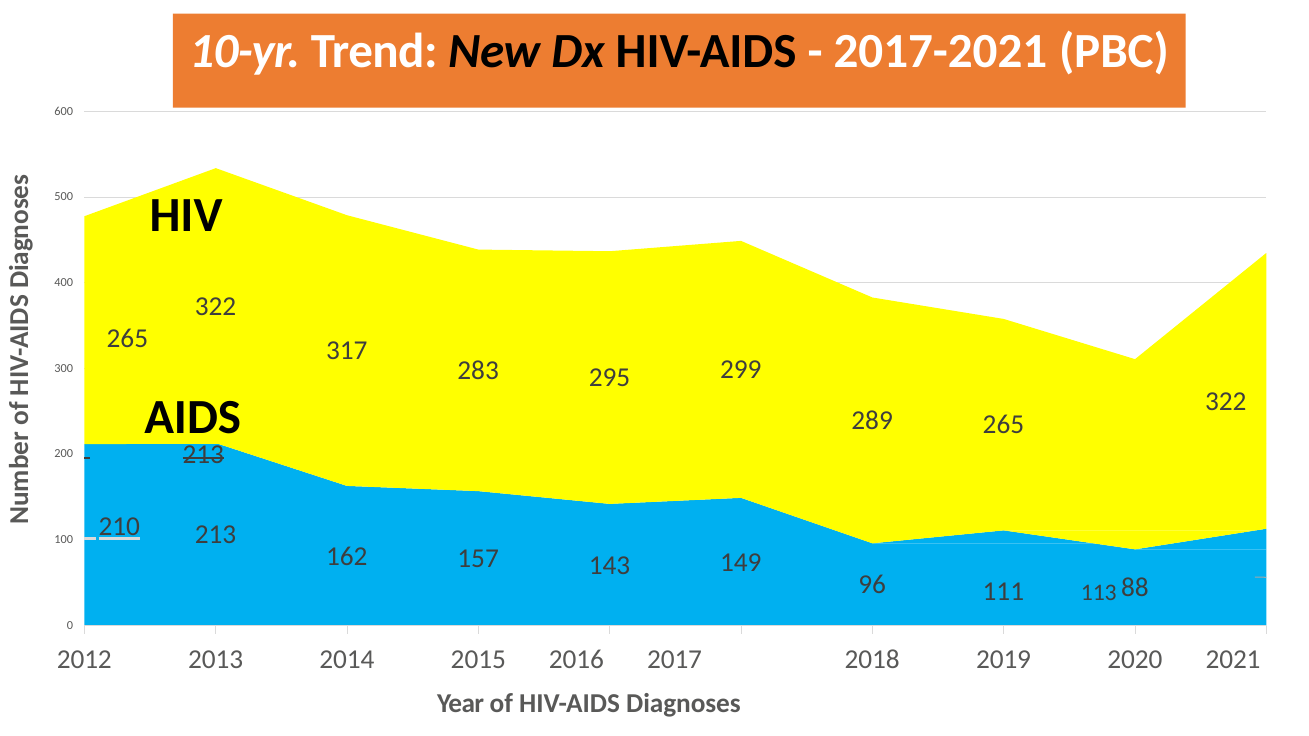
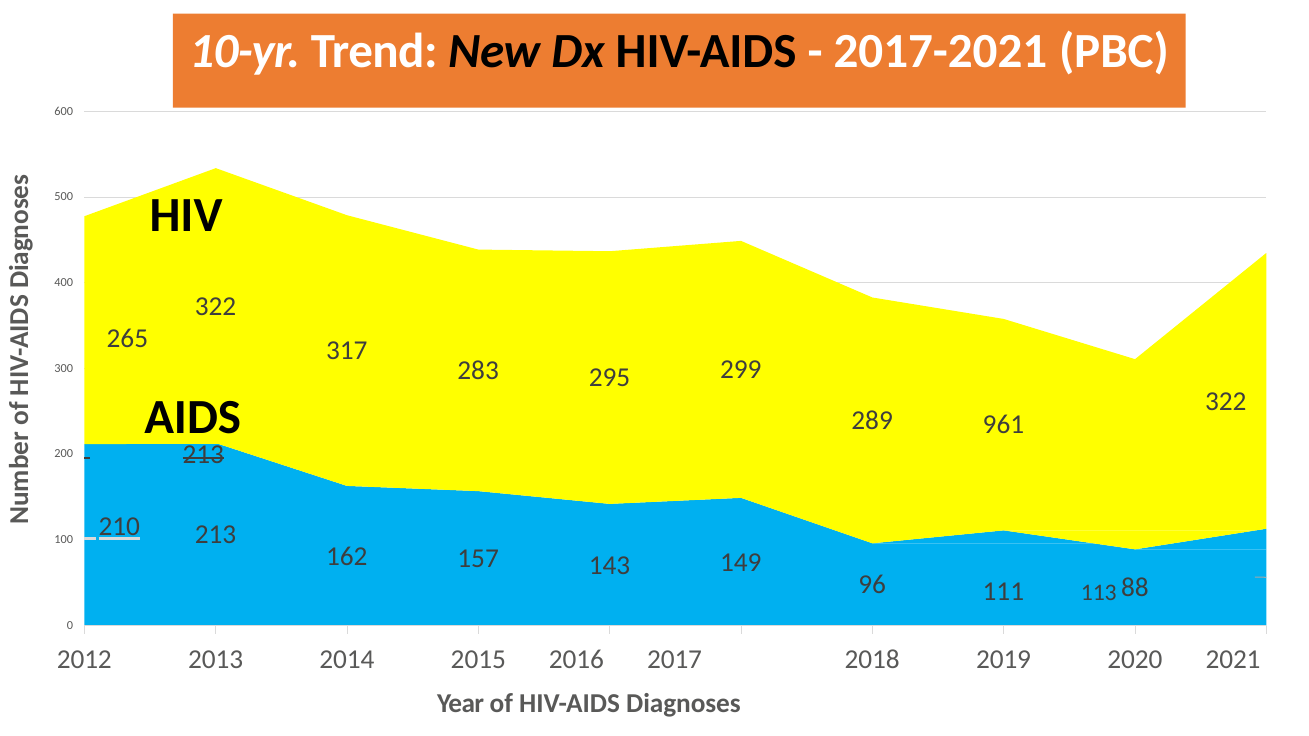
289 265: 265 -> 961 (1003, 425)
